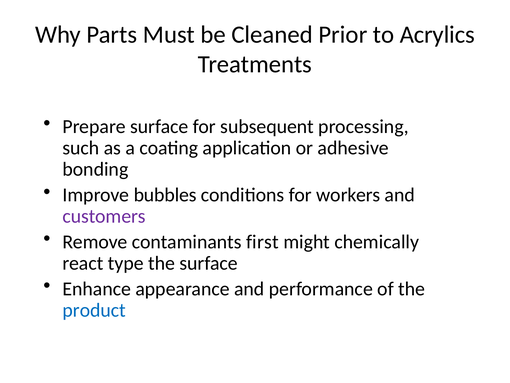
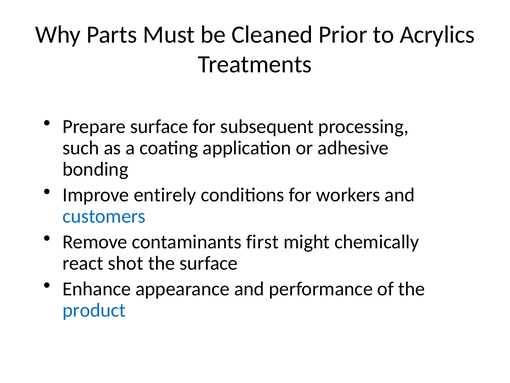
bubbles: bubbles -> entirely (165, 195)
customers colour: purple -> blue (104, 216)
type: type -> shot (126, 263)
